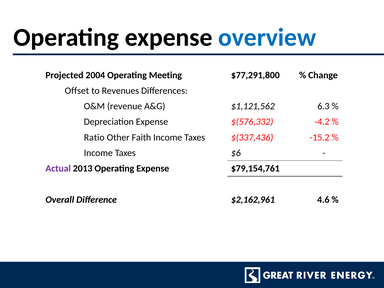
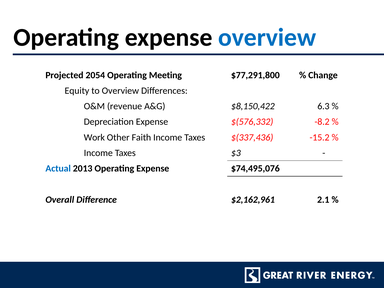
2004: 2004 -> 2054 (95, 75)
Offset: Offset -> Equity (77, 91)
to Revenues: Revenues -> Overview (120, 91)
$1,121,562: $1,121,562 -> $8,150,422 (253, 106)
-4.2: -4.2 -> -8.2 (322, 122)
Ratio: Ratio -> Work (94, 137)
$6: $6 -> $3 (236, 153)
Actual colour: purple -> blue (58, 169)
$79,154,761: $79,154,761 -> $74,495,076 (255, 169)
4.6: 4.6 -> 2.1 (323, 200)
